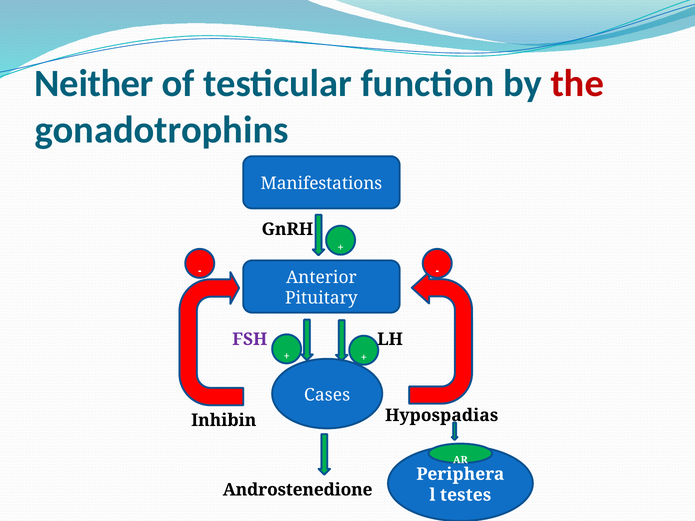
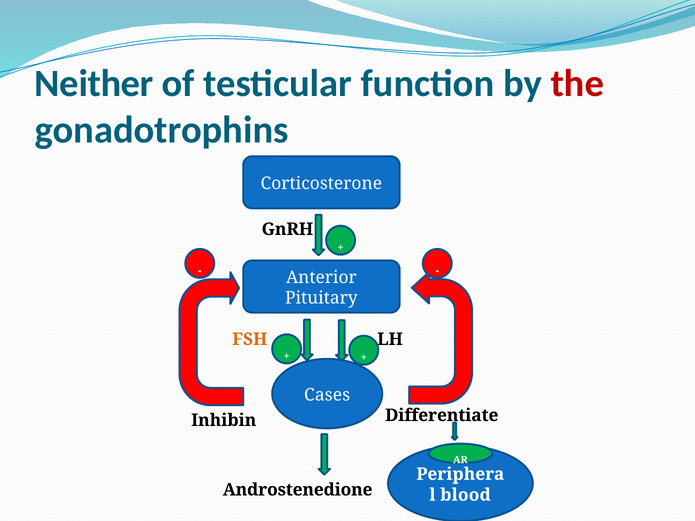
Manifestations: Manifestations -> Corticosterone (321, 184)
FSH colour: purple -> orange (250, 339)
Hypospadias: Hypospadias -> Differentiate (442, 416)
testes: testes -> blood (466, 495)
